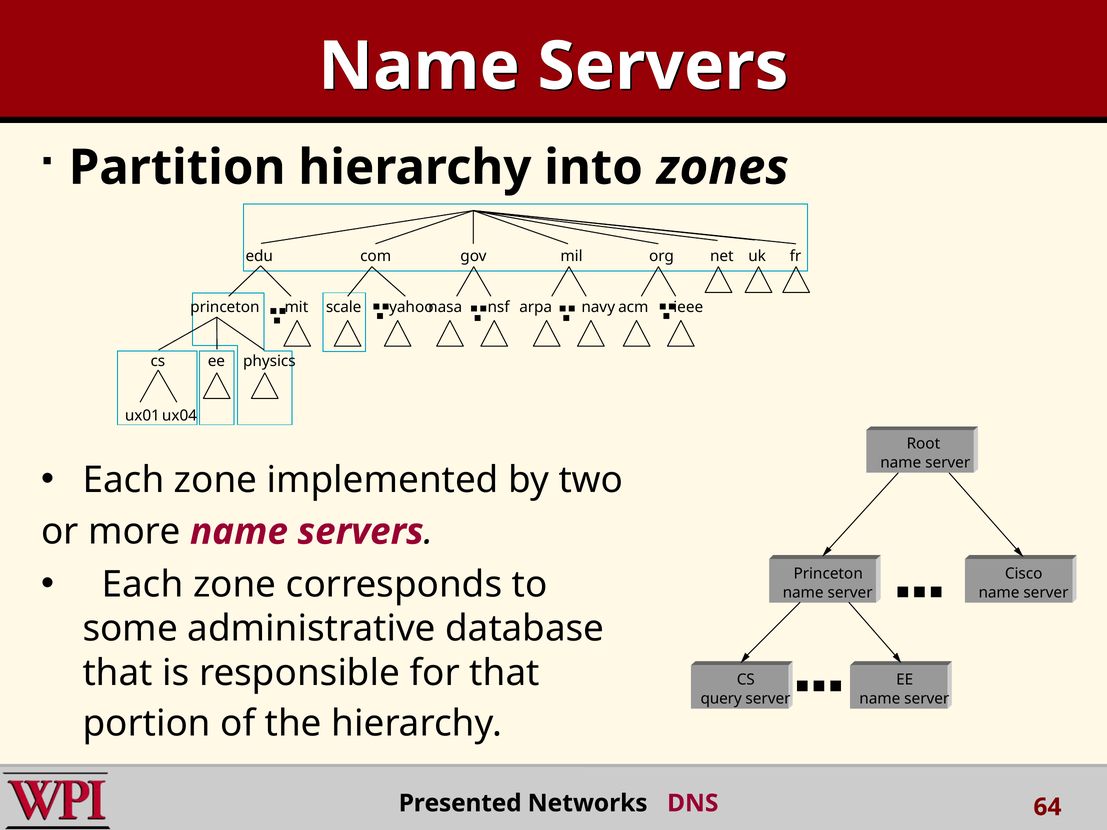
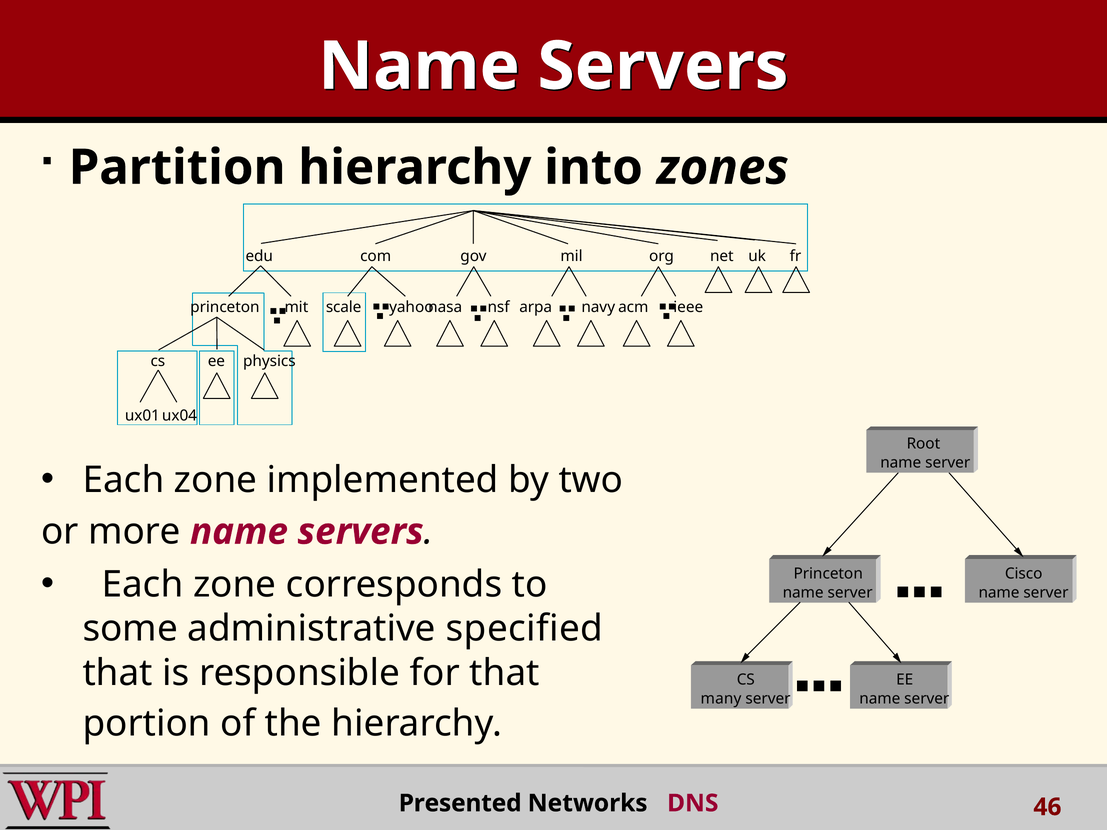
database: database -> specified (524, 629)
query: query -> many (721, 699)
64: 64 -> 46 (1047, 807)
